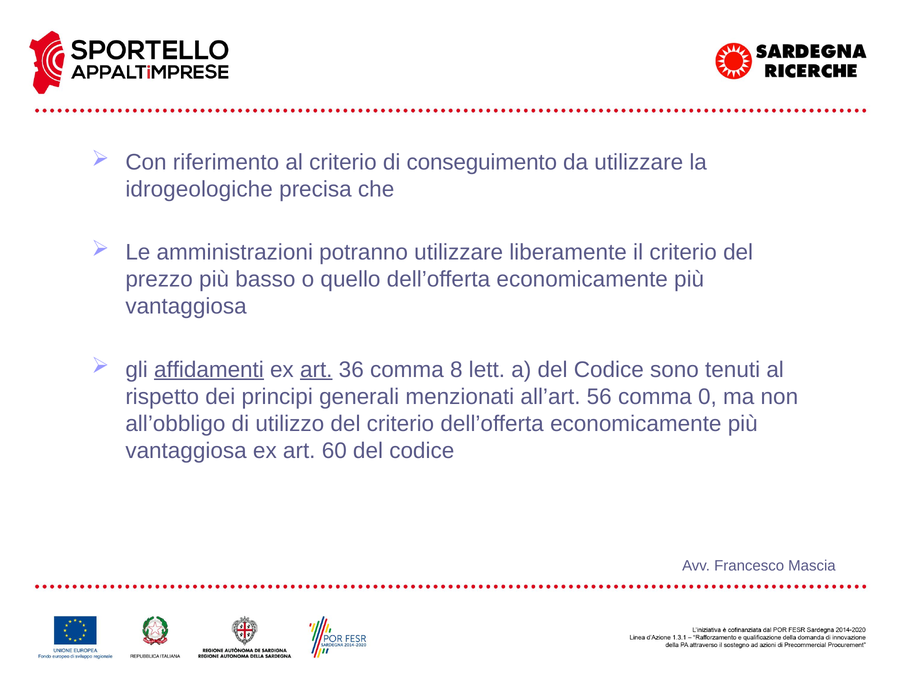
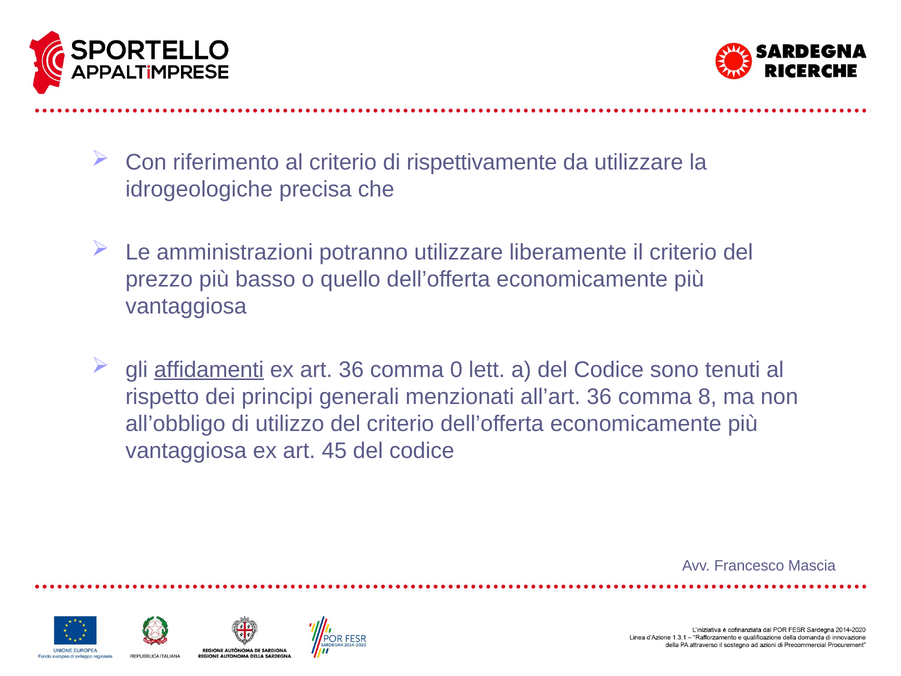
conseguimento: conseguimento -> rispettivamente (482, 162)
art underline: present -> none (316, 369)
8: 8 -> 0 (456, 369)
all’art 56: 56 -> 36 (599, 397)
0: 0 -> 8 (707, 397)
60: 60 -> 45 (334, 451)
